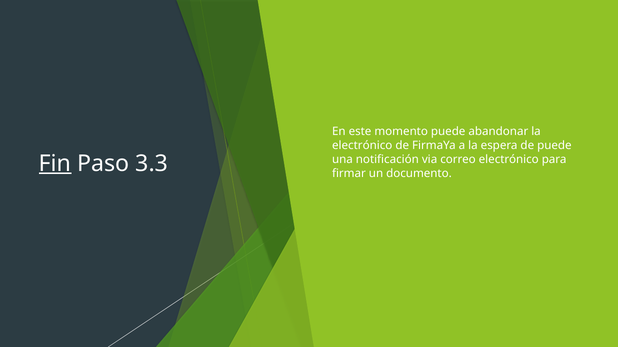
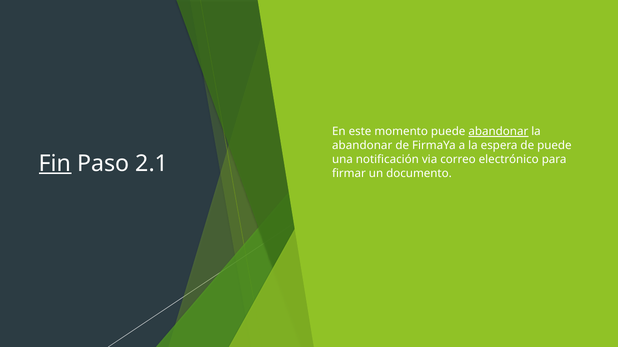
abandonar underline: none -> present (498, 132)
electrónico: electrónico -> abandonar (362, 146)
3.3: 3.3 -> 2.1 (152, 164)
